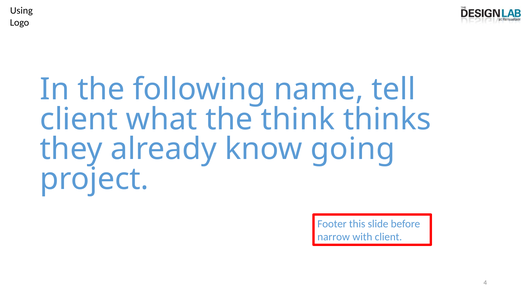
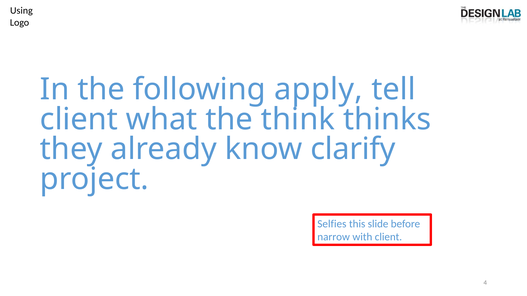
name: name -> apply (318, 90)
going: going -> clarify (353, 149)
Footer: Footer -> Selfies (332, 224)
